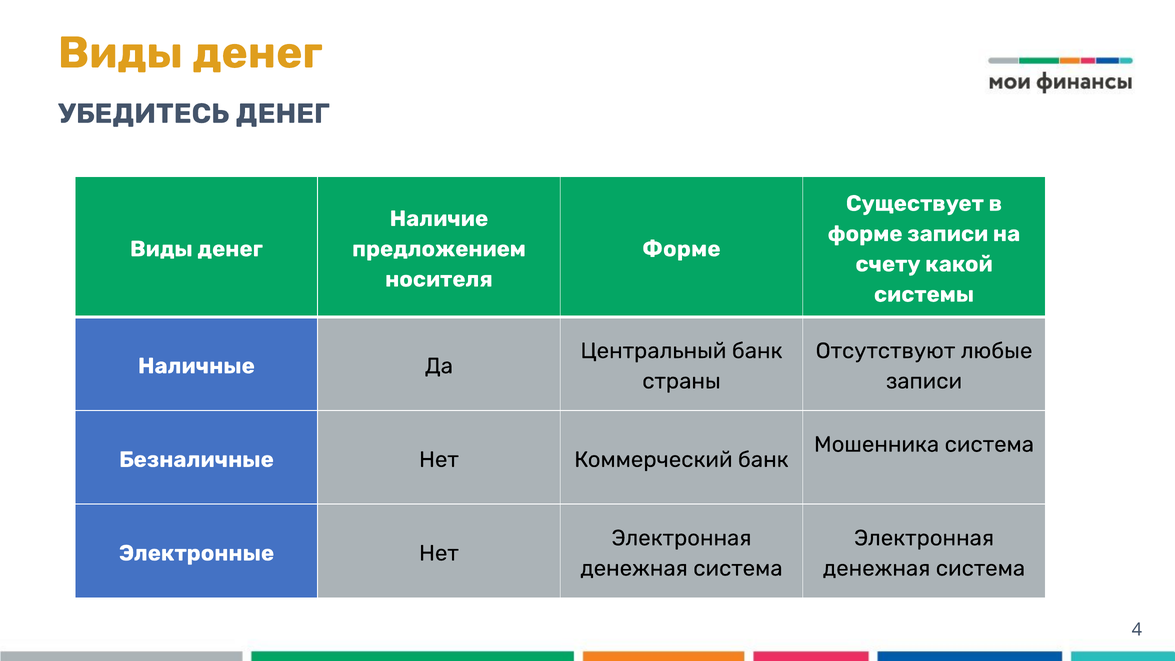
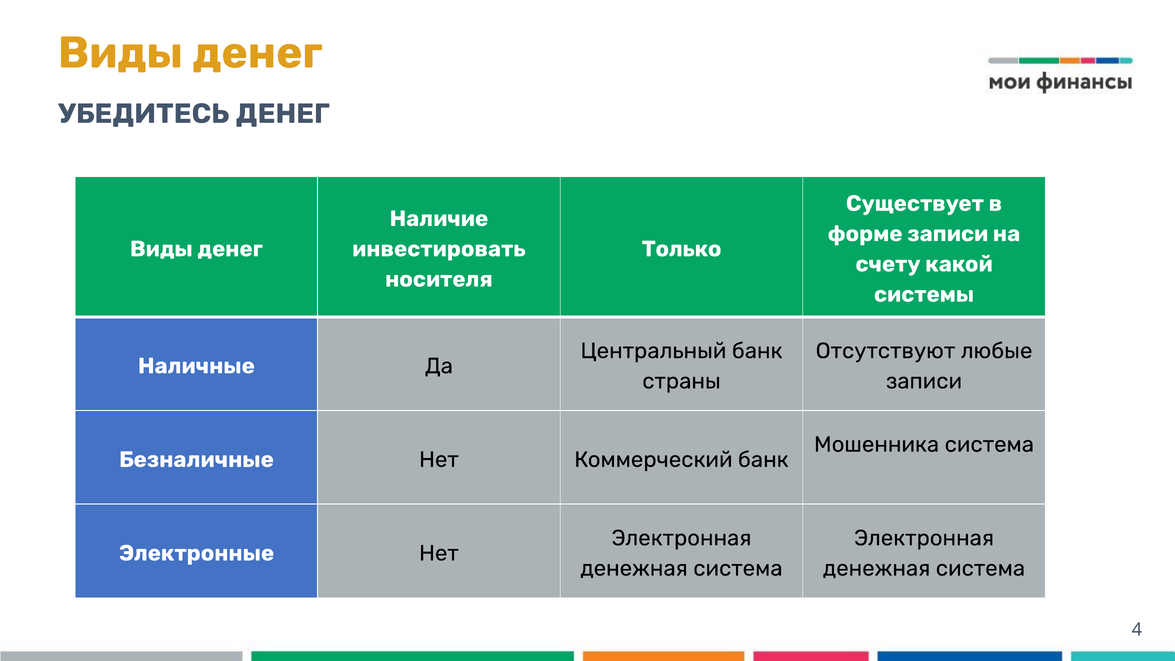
предложением: предложением -> инвестировать (439, 249)
Форме: Форме -> Только (682, 249)
